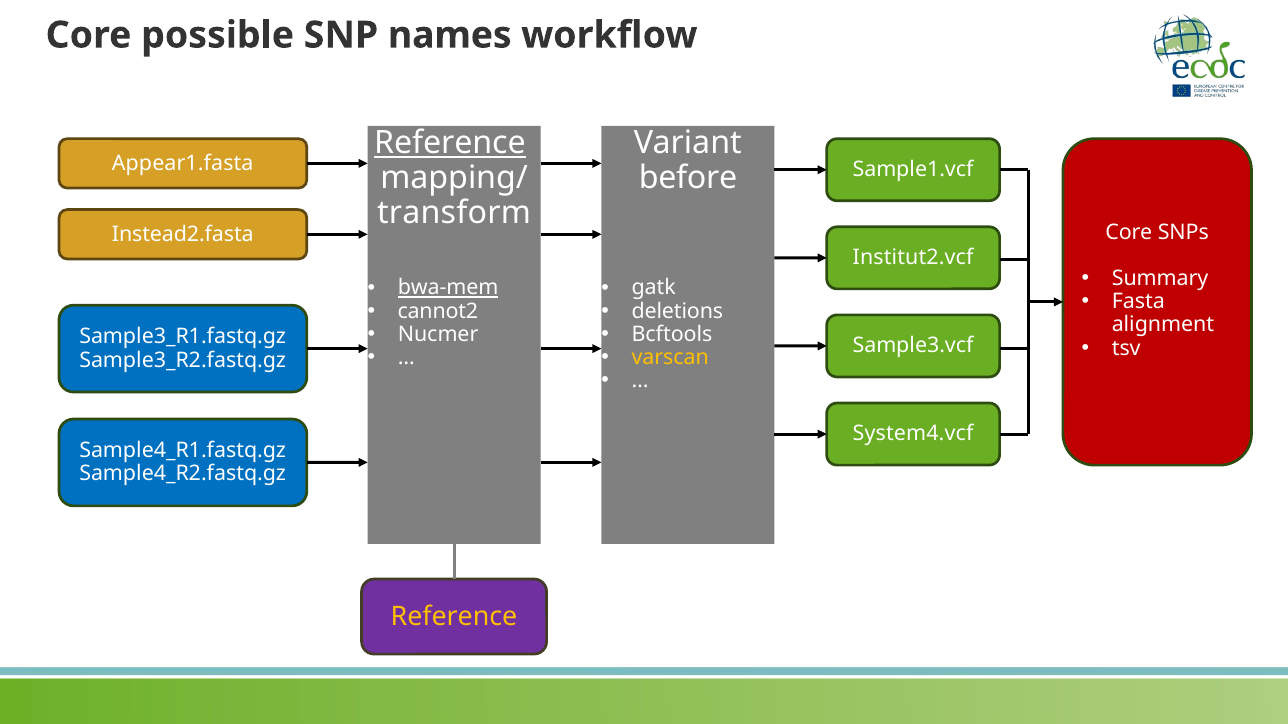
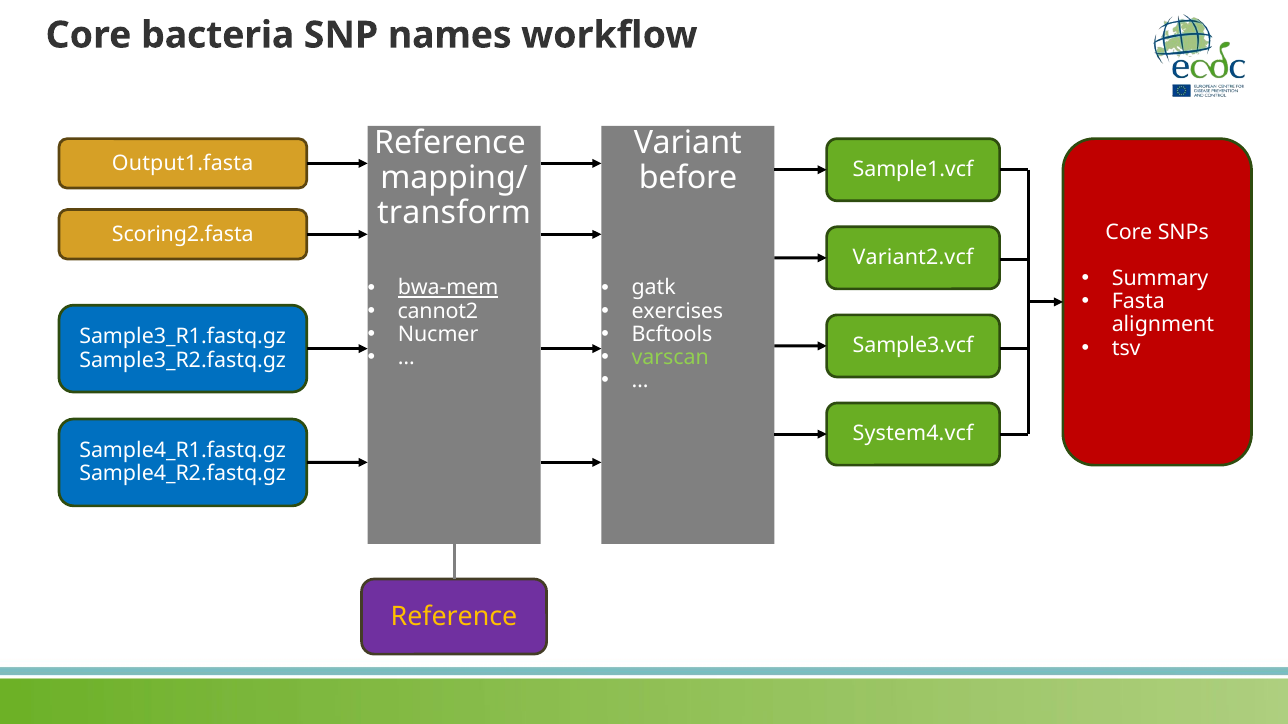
possible: possible -> bacteria (218, 35)
Reference underline: present -> none (450, 143)
Appear1.fasta: Appear1.fasta -> Output1.fasta (183, 163)
Instead2.fasta: Instead2.fasta -> Scoring2.fasta (183, 234)
Institut2.vcf: Institut2.vcf -> Variant2.vcf (913, 258)
deletions: deletions -> exercises (677, 311)
varscan colour: yellow -> light green (670, 358)
